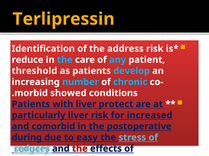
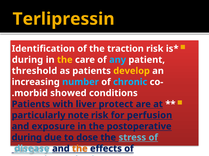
address: address -> traction (125, 49)
reduce: reduce -> during (27, 60)
the colour: light blue -> yellow (65, 60)
develop colour: light blue -> yellow (132, 71)
particularly liver: liver -> note (78, 116)
increased: increased -> perfusion (150, 116)
comorbid: comorbid -> exposure (53, 127)
easy: easy -> dose (87, 138)
reduces: reduces -> disease (32, 149)
the colour: red -> orange (80, 149)
